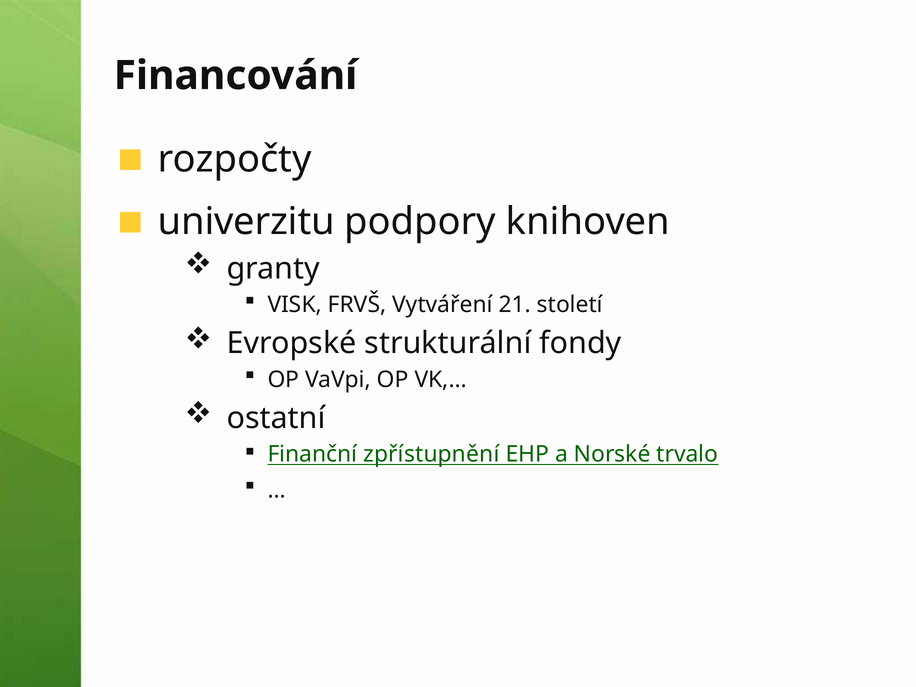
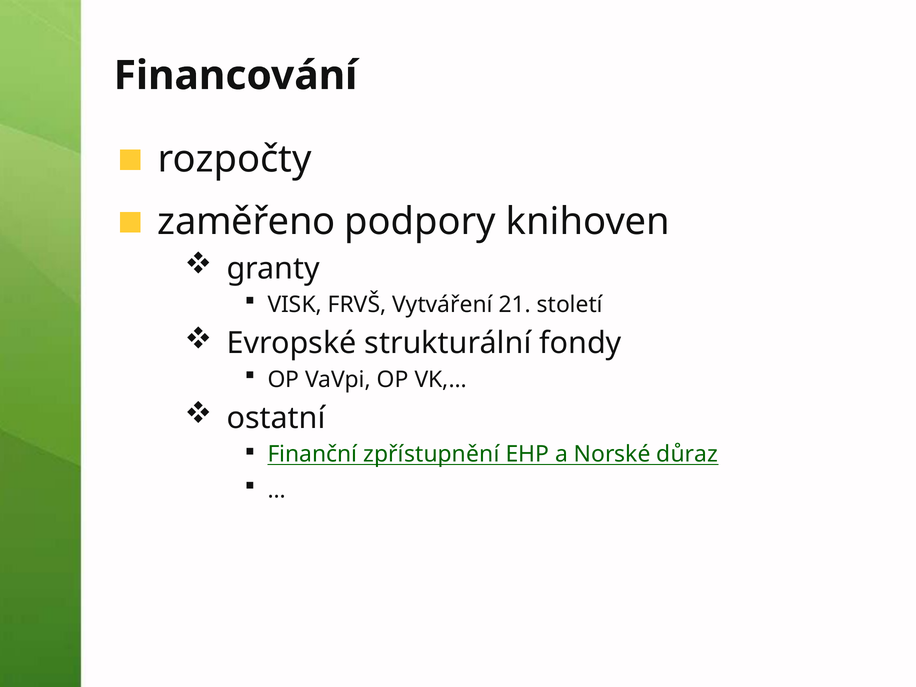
univerzitu: univerzitu -> zaměřeno (246, 222)
trvalo: trvalo -> důraz (687, 454)
